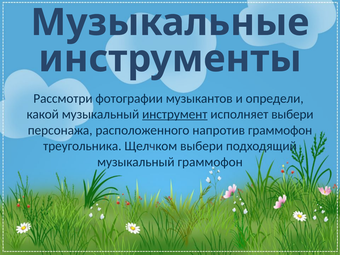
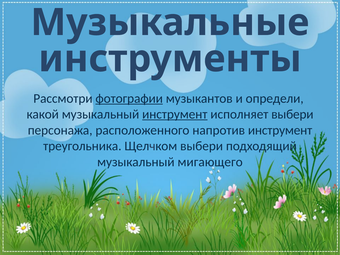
фотографии underline: none -> present (129, 98)
напротив граммофон: граммофон -> инструмент (280, 130)
музыкальный граммофон: граммофон -> мигающего (210, 162)
